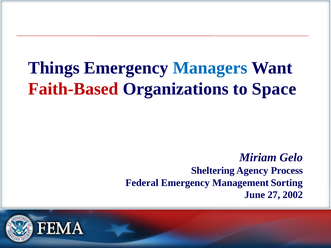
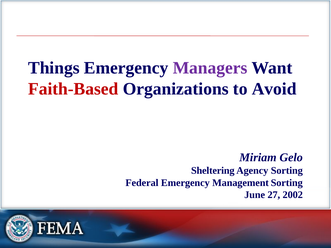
Managers colour: blue -> purple (210, 68)
Space: Space -> Avoid (274, 89)
Agency Process: Process -> Sorting (287, 171)
